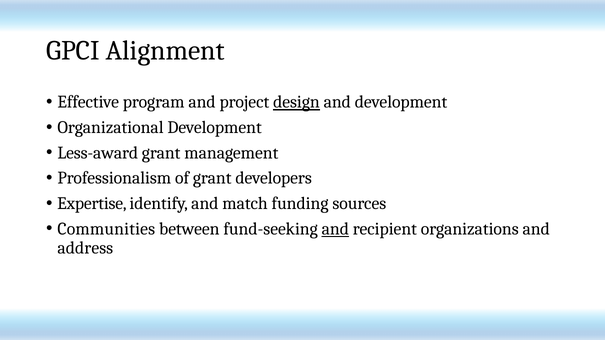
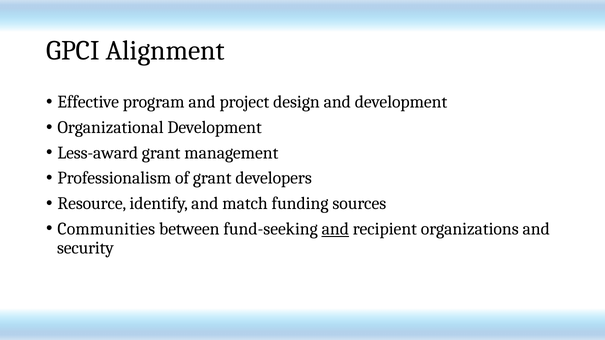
design underline: present -> none (296, 102)
Expertise: Expertise -> Resource (92, 204)
address: address -> security (85, 248)
